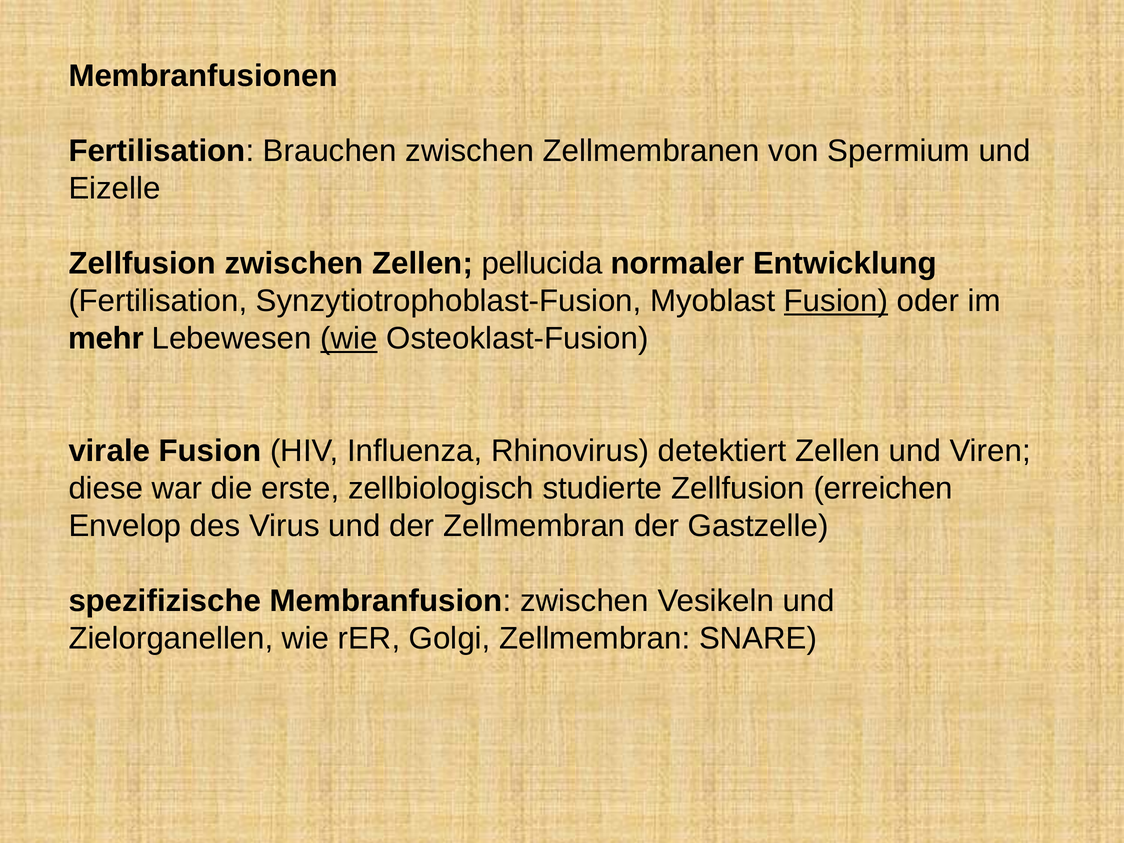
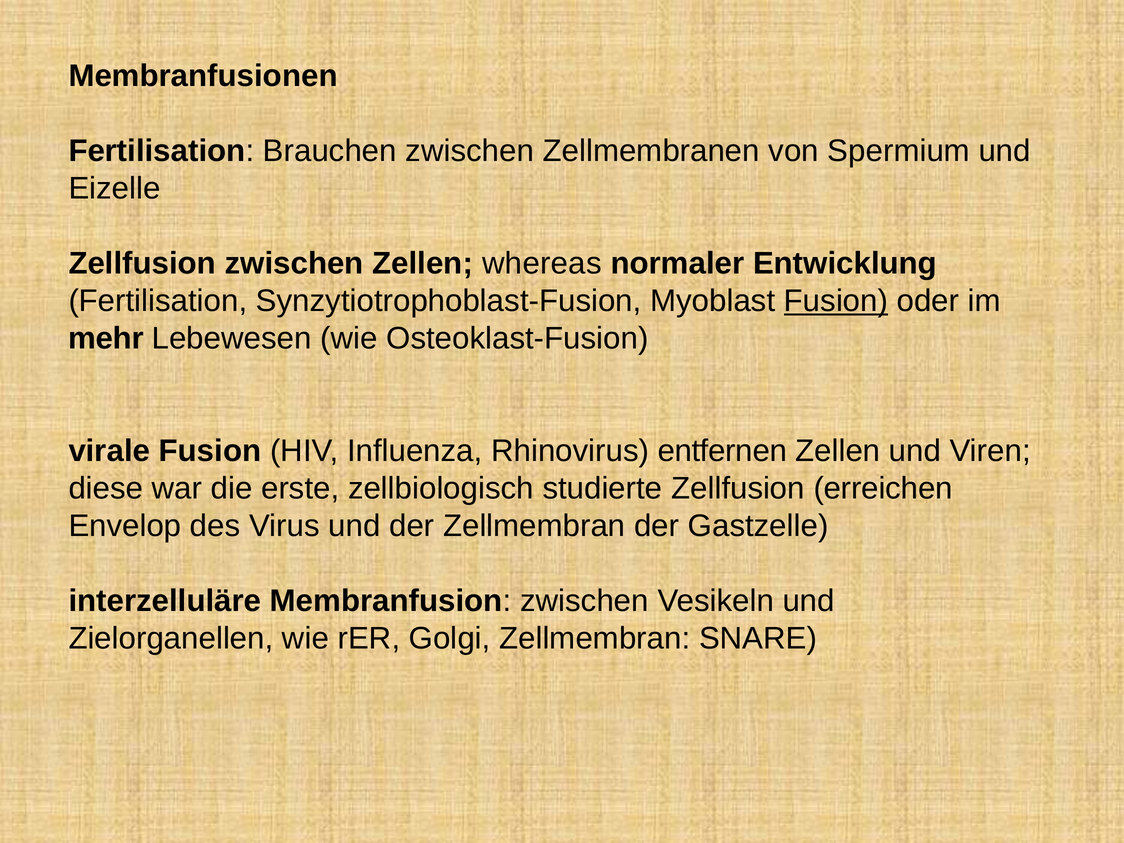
pellucida: pellucida -> whereas (542, 264)
wie underline: present -> none (349, 339)
detektiert: detektiert -> entfernen (722, 451)
spezifizische: spezifizische -> interzelluläre (165, 601)
